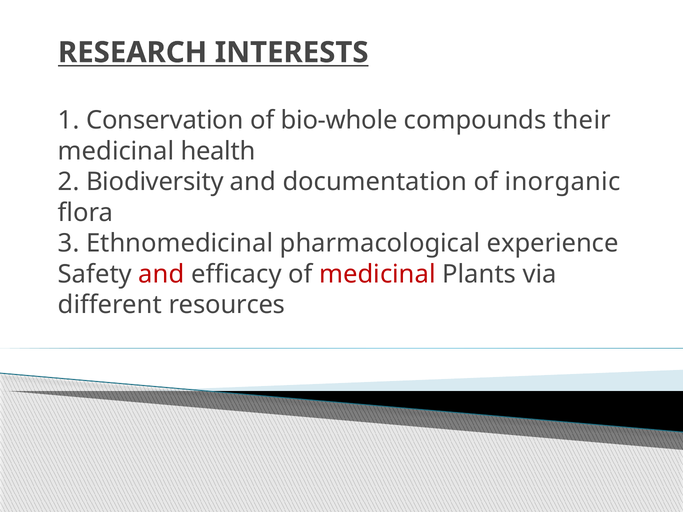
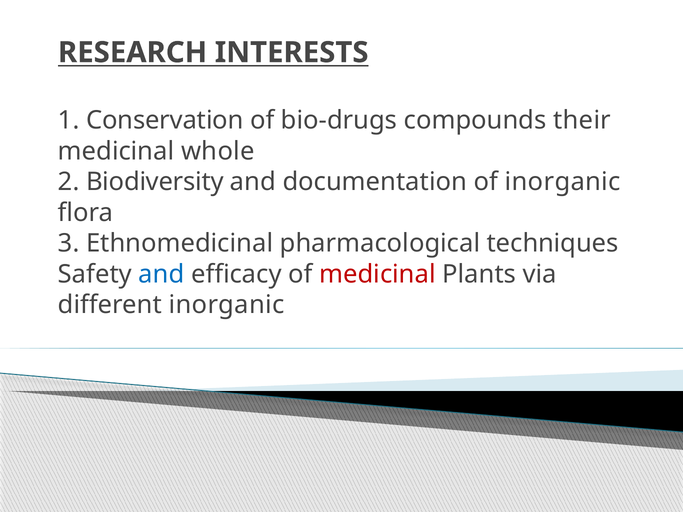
bio-whole: bio-whole -> bio-drugs (339, 121)
health: health -> whole (218, 151)
experience: experience -> techniques (553, 244)
and colour: red -> blue (161, 274)
different resources: resources -> inorganic (227, 305)
